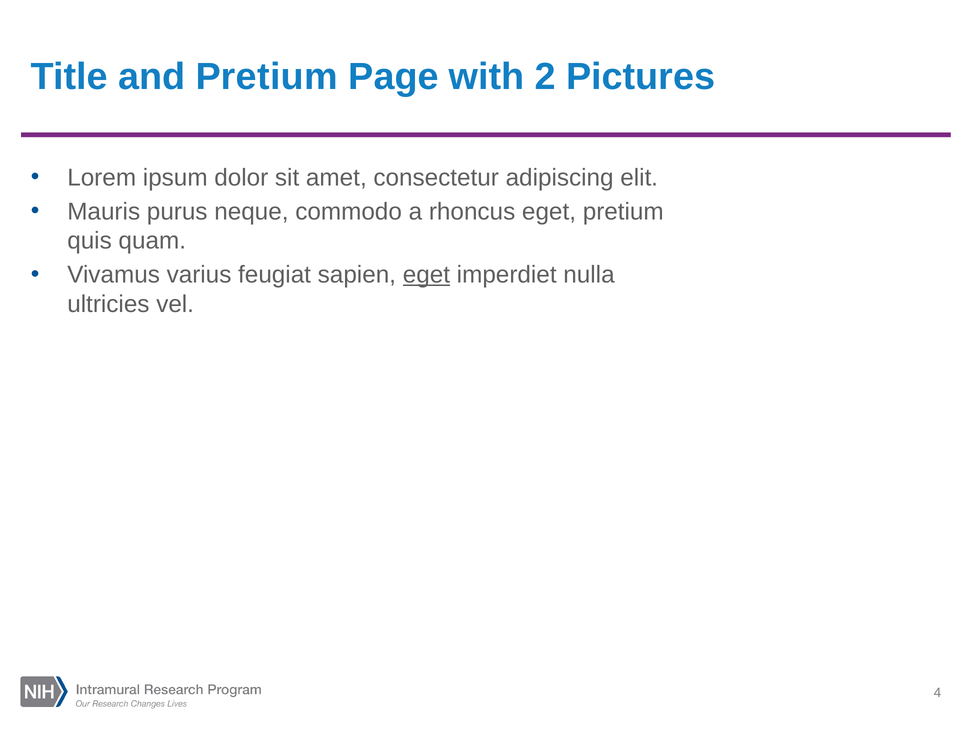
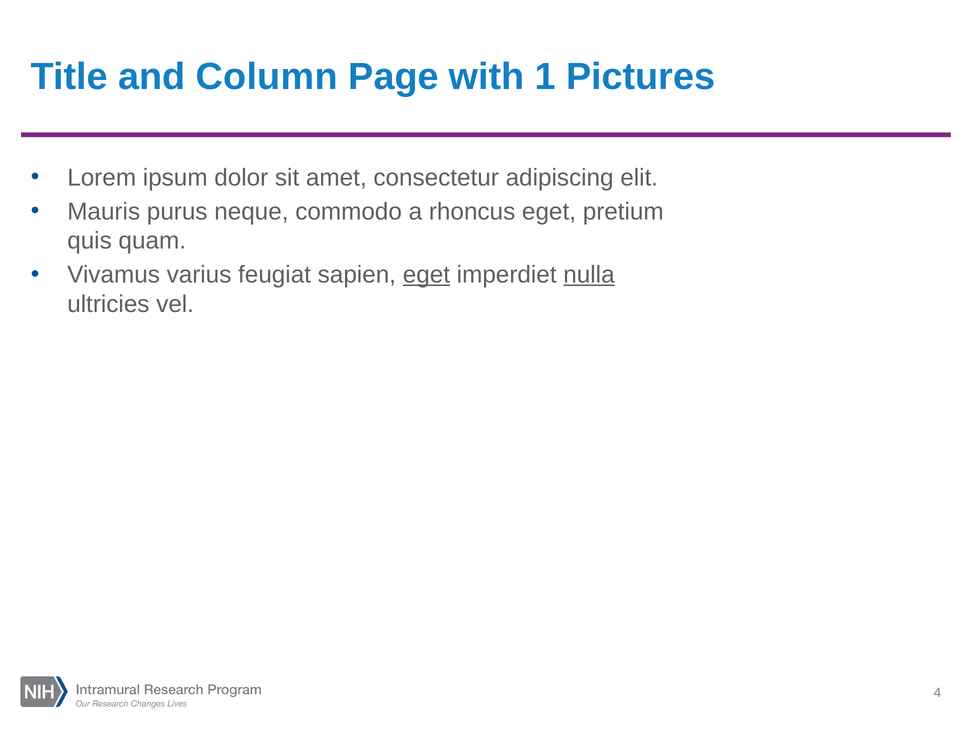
and Pretium: Pretium -> Column (267, 77)
2: 2 -> 1 (545, 77)
nulla underline: none -> present (589, 275)
